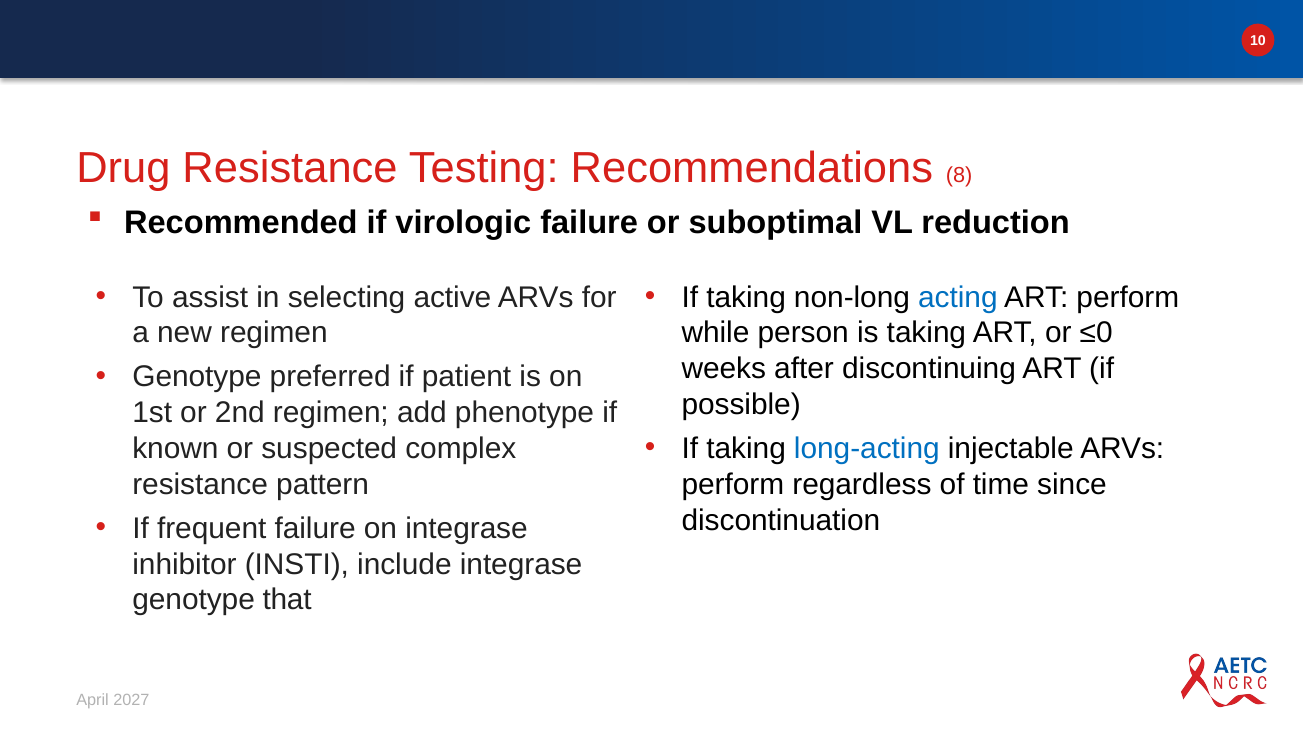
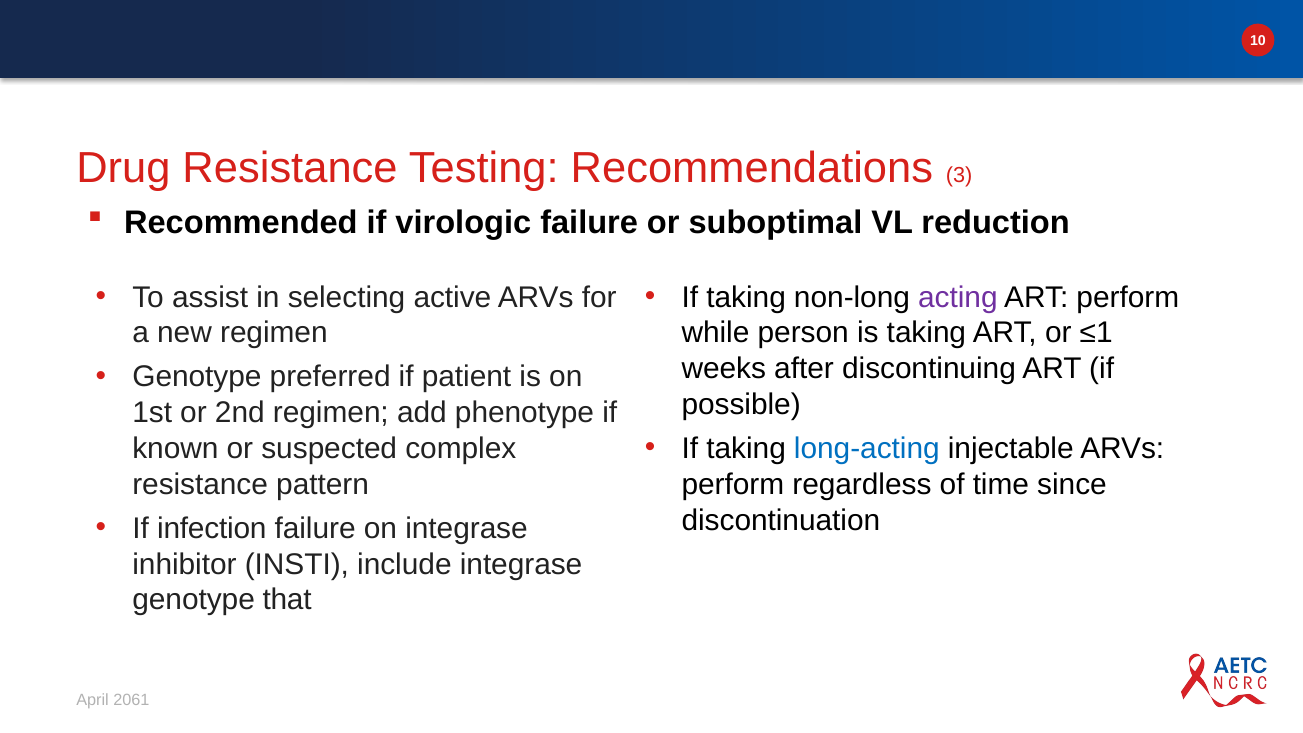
8: 8 -> 3 (959, 175)
acting colour: blue -> purple (958, 297)
≤0: ≤0 -> ≤1 (1096, 333)
frequent: frequent -> infection (212, 529)
2027: 2027 -> 2061 (131, 700)
